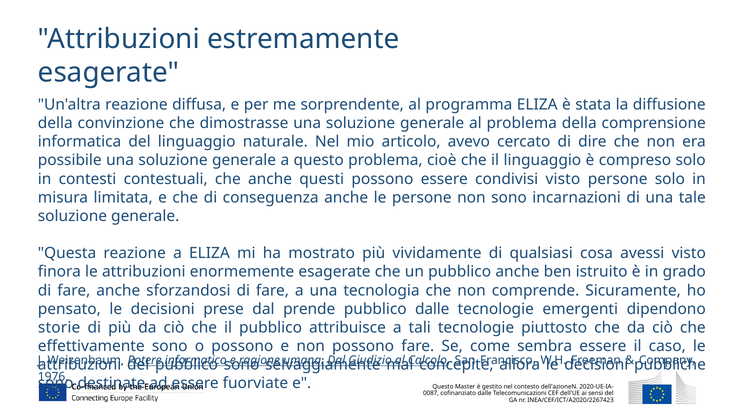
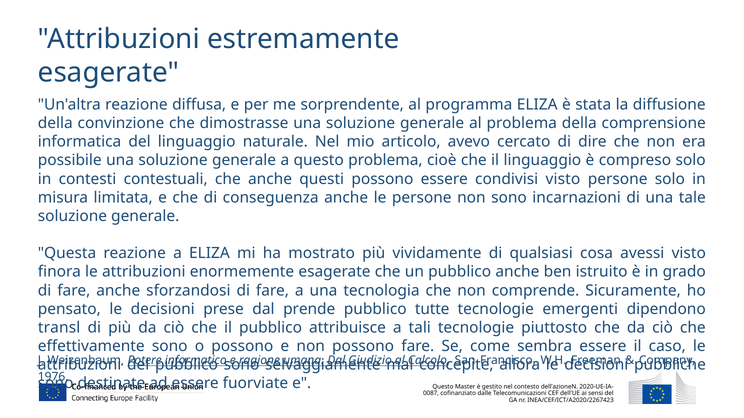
pubblico dalle: dalle -> tutte (432, 309)
storie: storie -> transl (59, 328)
